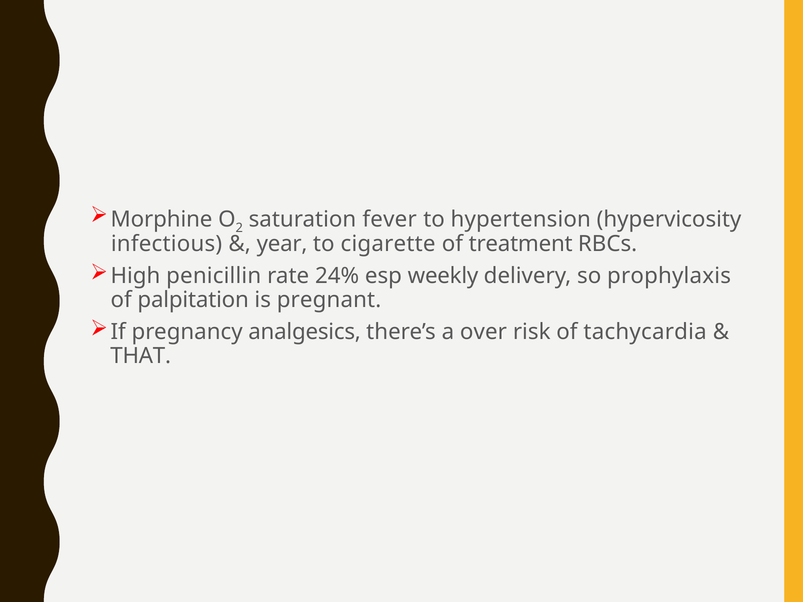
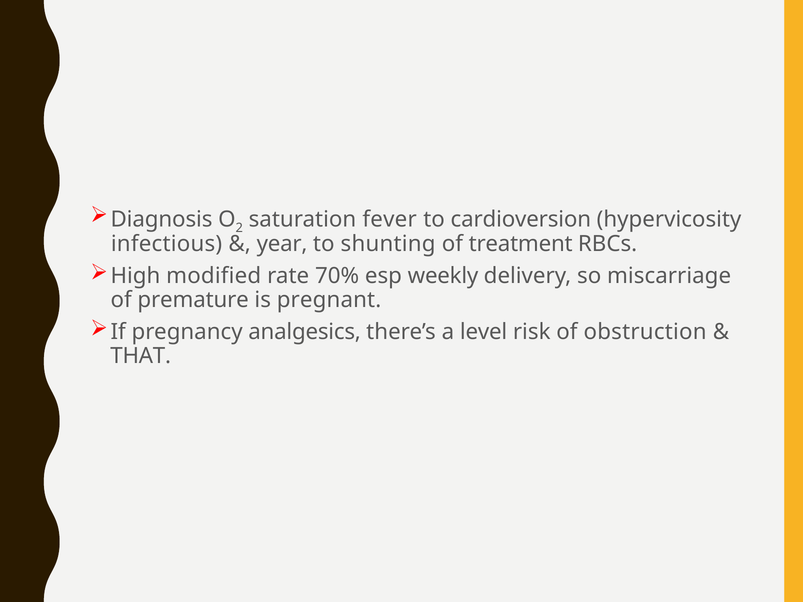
Morphine: Morphine -> Diagnosis (161, 219)
hypertension: hypertension -> cardioversion (521, 219)
cigarette: cigarette -> shunting (388, 244)
penicillin: penicillin -> modified (214, 276)
24%: 24% -> 70% (337, 276)
prophylaxis: prophylaxis -> miscarriage (669, 276)
palpitation: palpitation -> premature (193, 300)
over: over -> level (484, 332)
tachycardia: tachycardia -> obstruction (645, 332)
